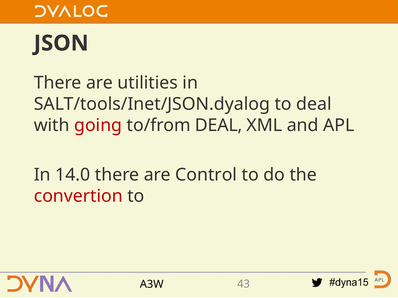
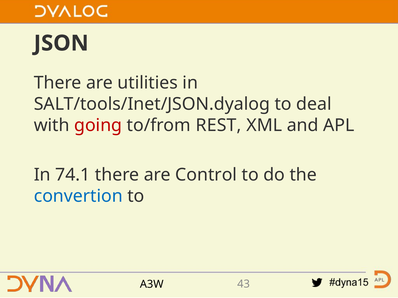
to/from DEAL: DEAL -> REST (219, 126)
14.0: 14.0 -> 74.1 (73, 175)
convertion colour: red -> blue (78, 196)
